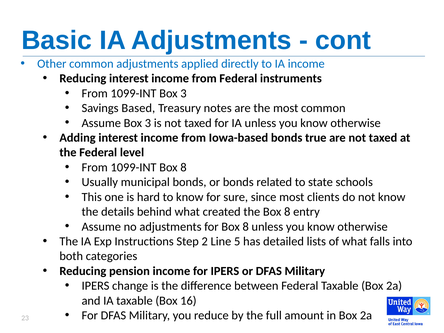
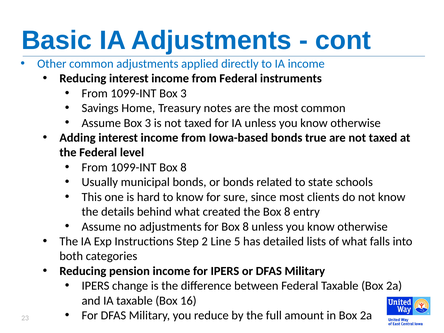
Based: Based -> Home (138, 108)
